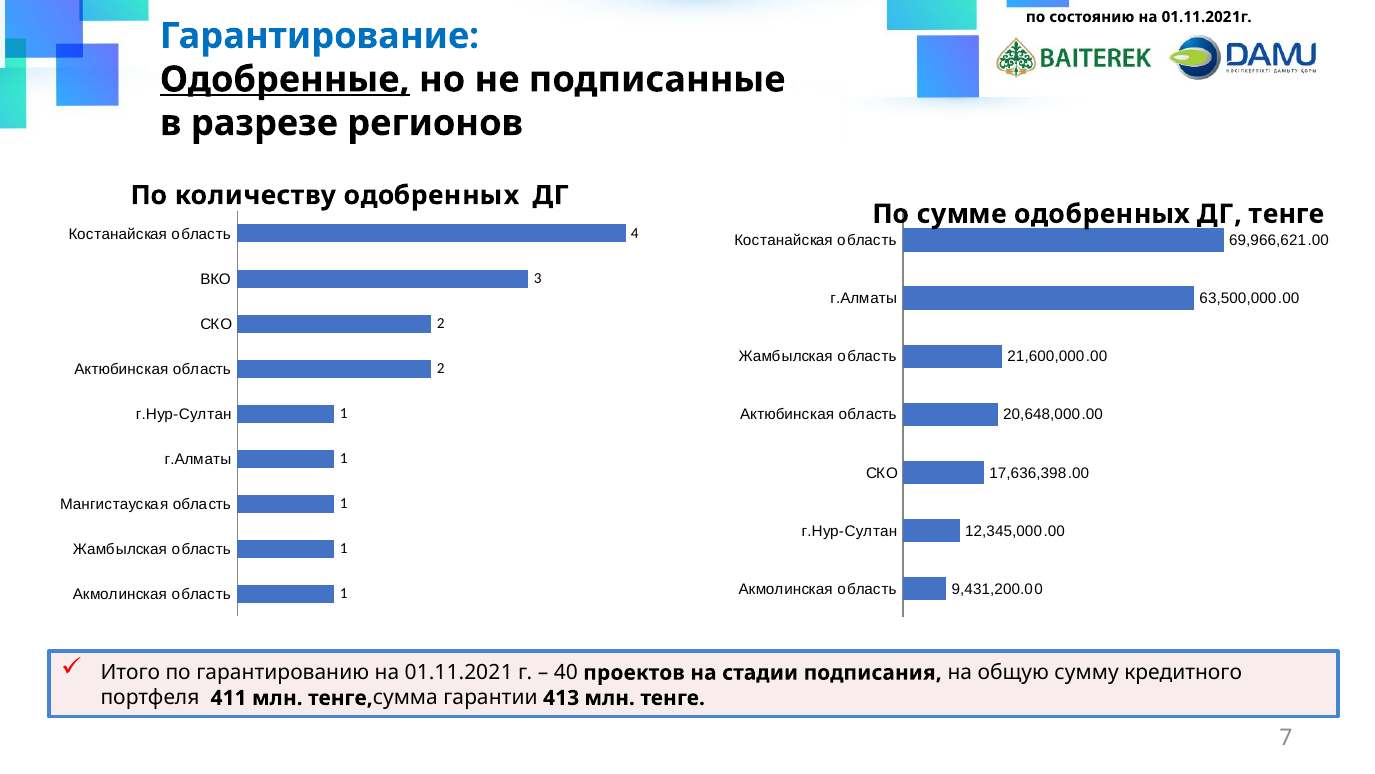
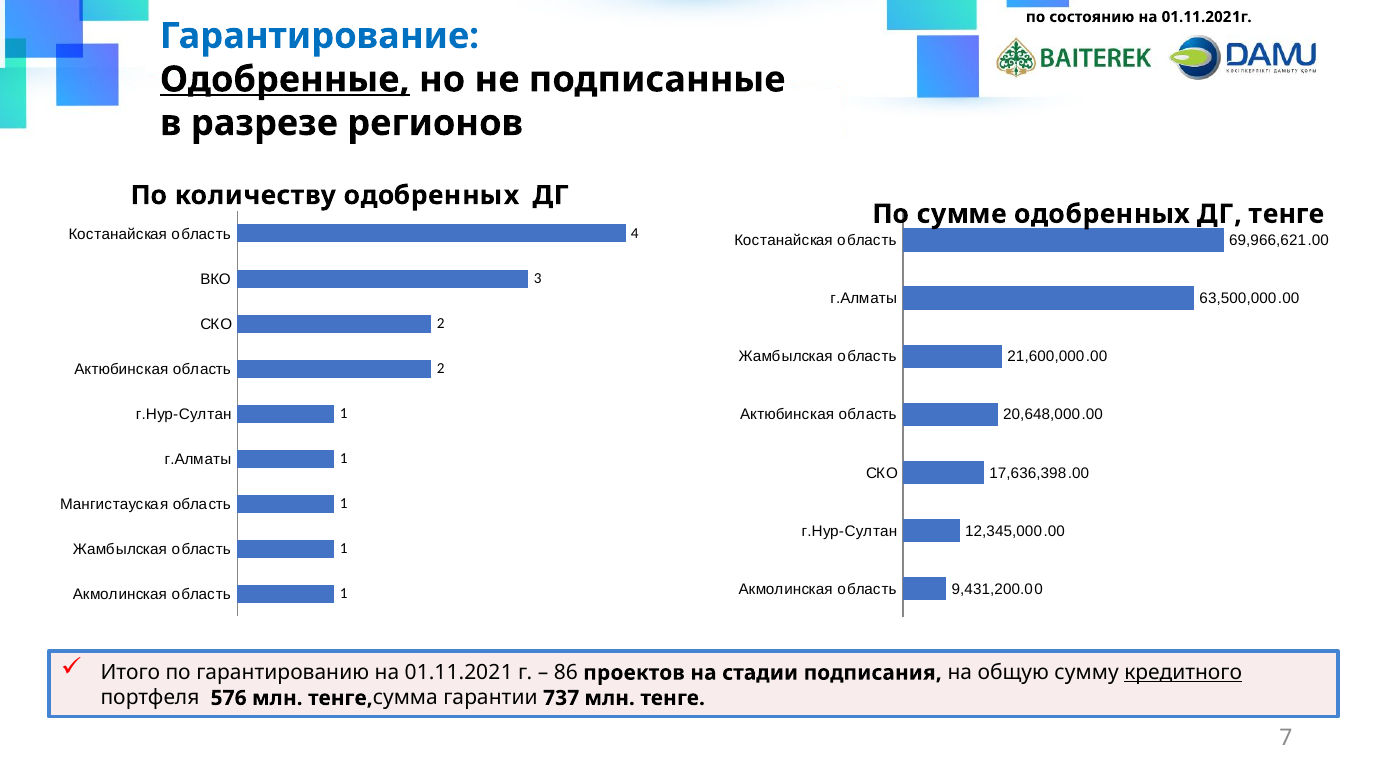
40: 40 -> 86 (566, 672)
кредитного underline: none -> present (1183, 672)
411: 411 -> 576 (229, 698)
413: 413 -> 737 (561, 698)
